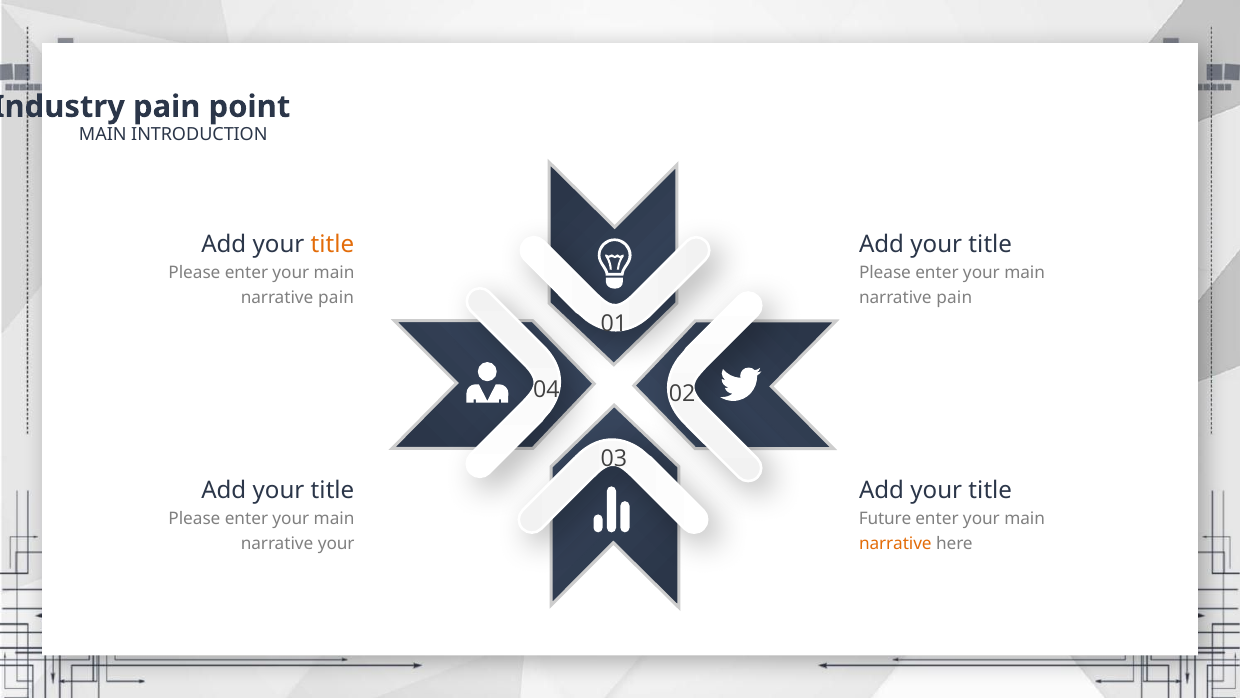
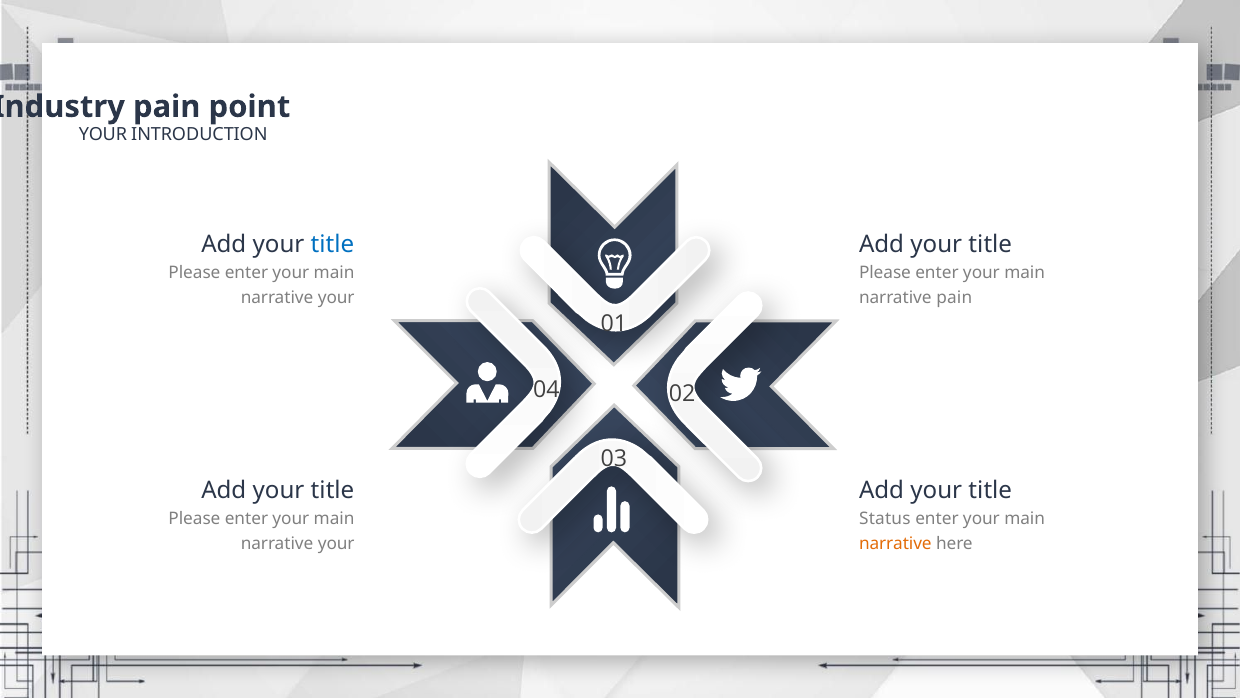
MAIN: MAIN -> YOUR (103, 134)
title colour: orange -> blue (333, 244)
pain: pain -> your (336, 297)
Future: Future -> Status (885, 519)
